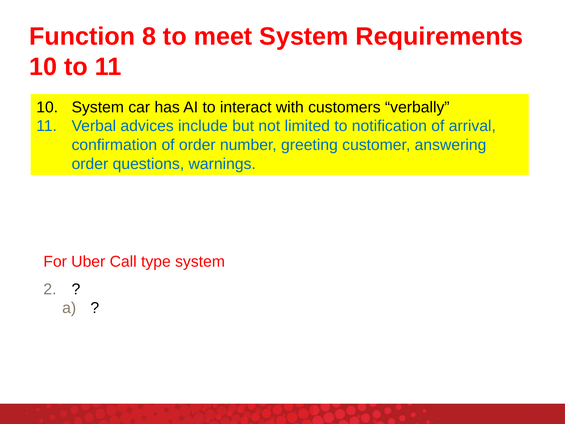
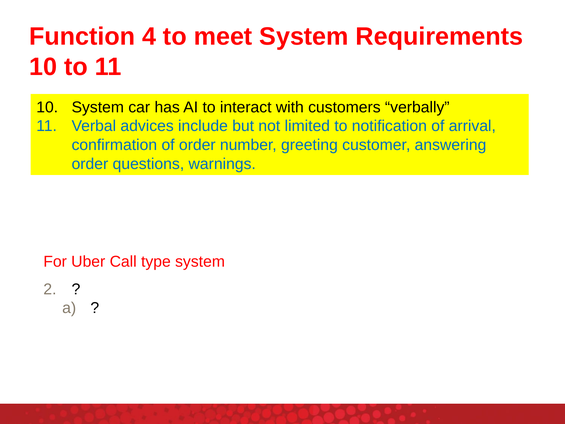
8: 8 -> 4 (149, 37)
